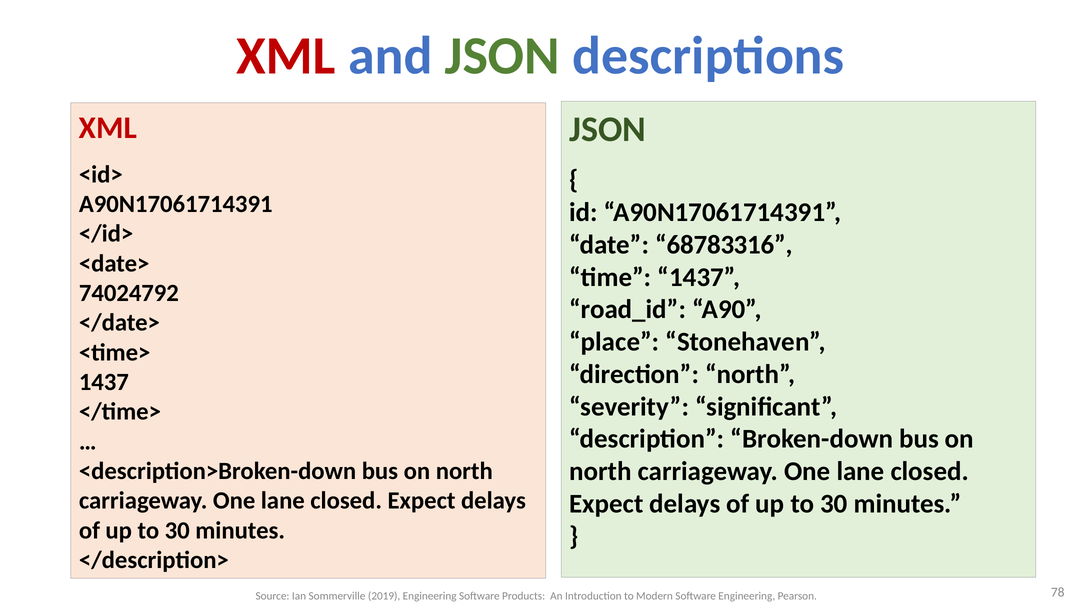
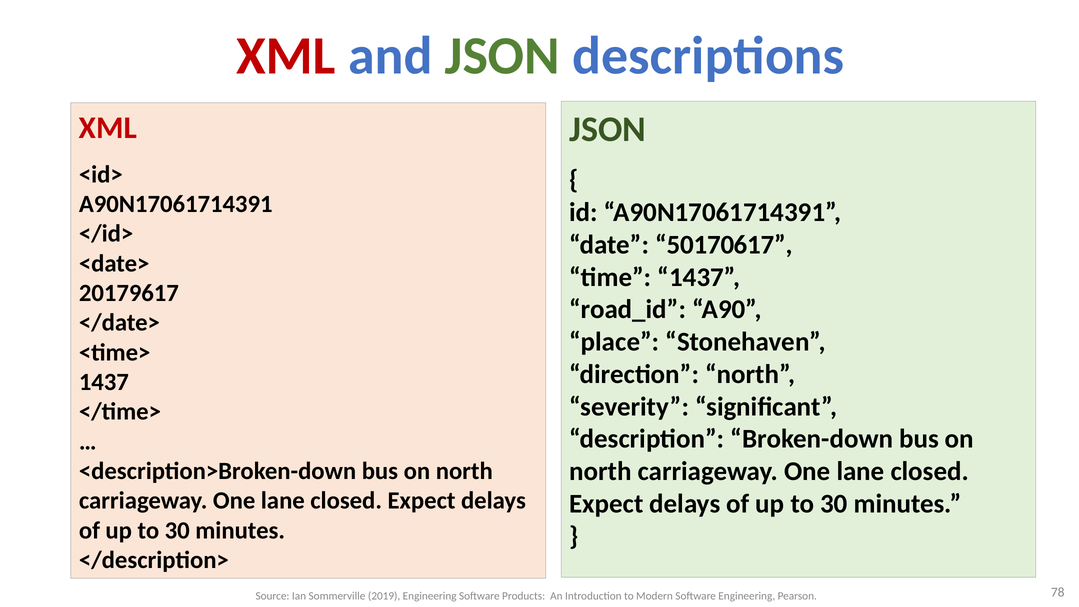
68783316: 68783316 -> 50170617 (724, 245)
74024792: 74024792 -> 20179617 (129, 293)
